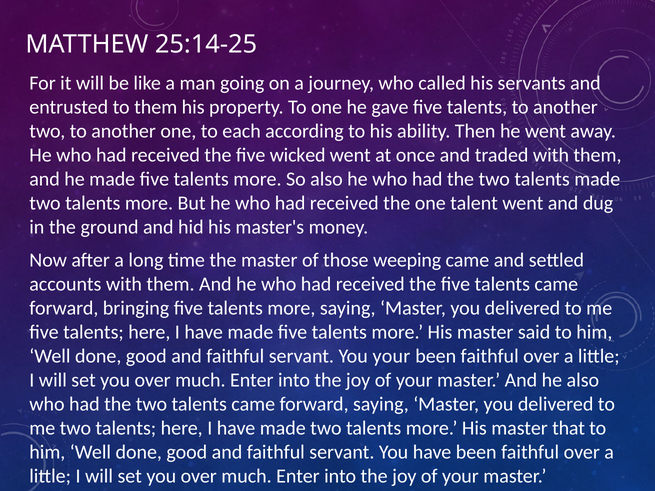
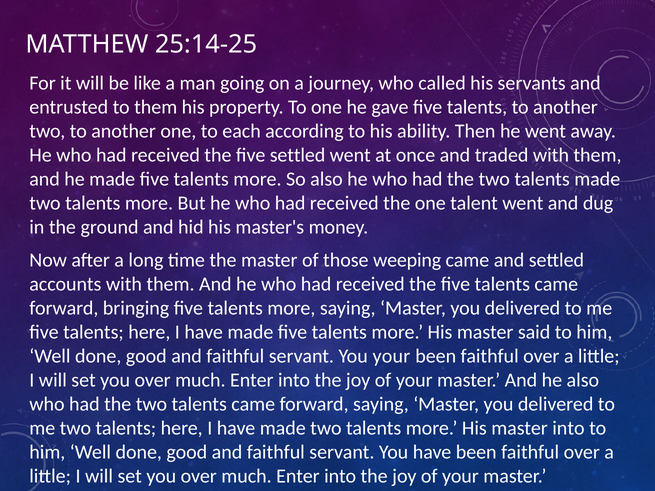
five wicked: wicked -> settled (298, 155)
master that: that -> into (568, 428)
